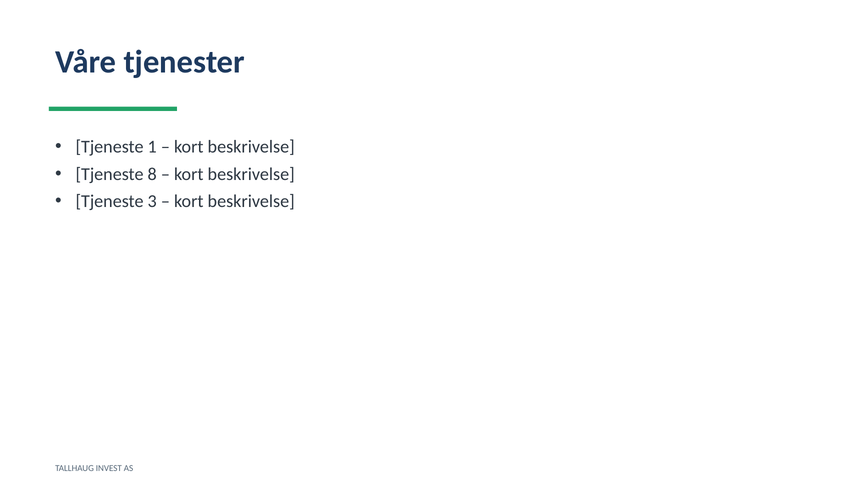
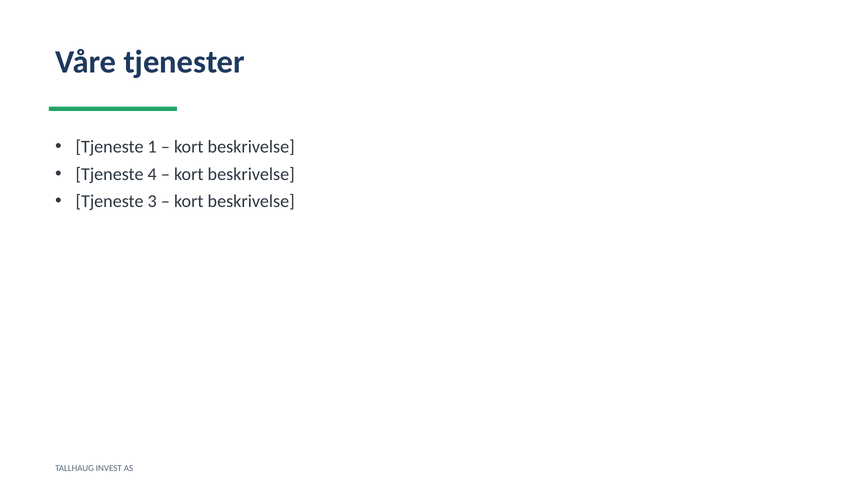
8: 8 -> 4 (152, 174)
